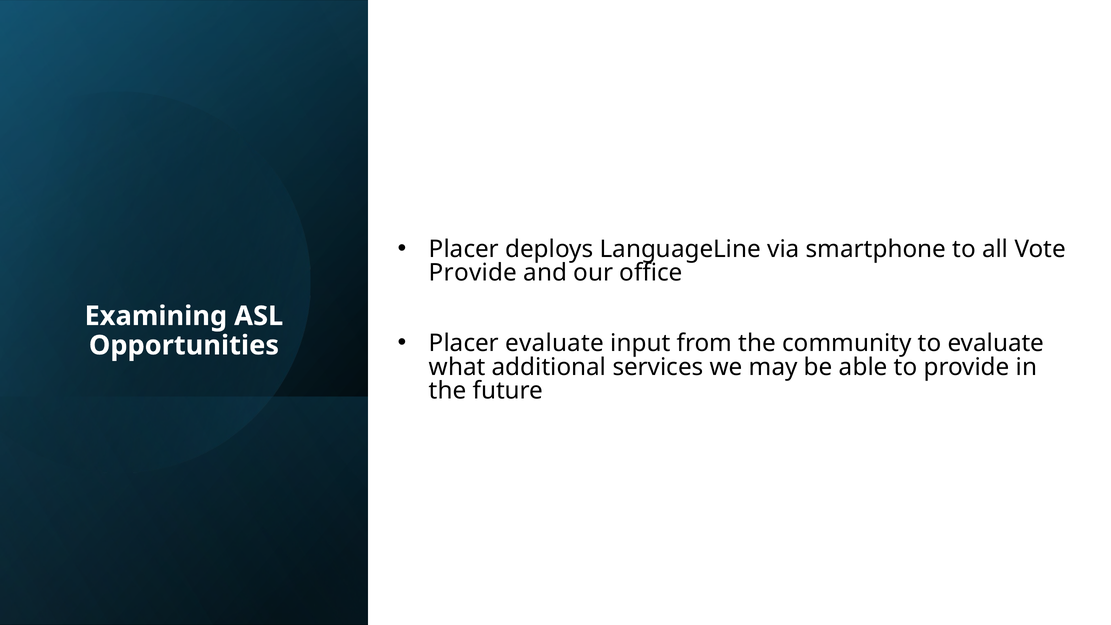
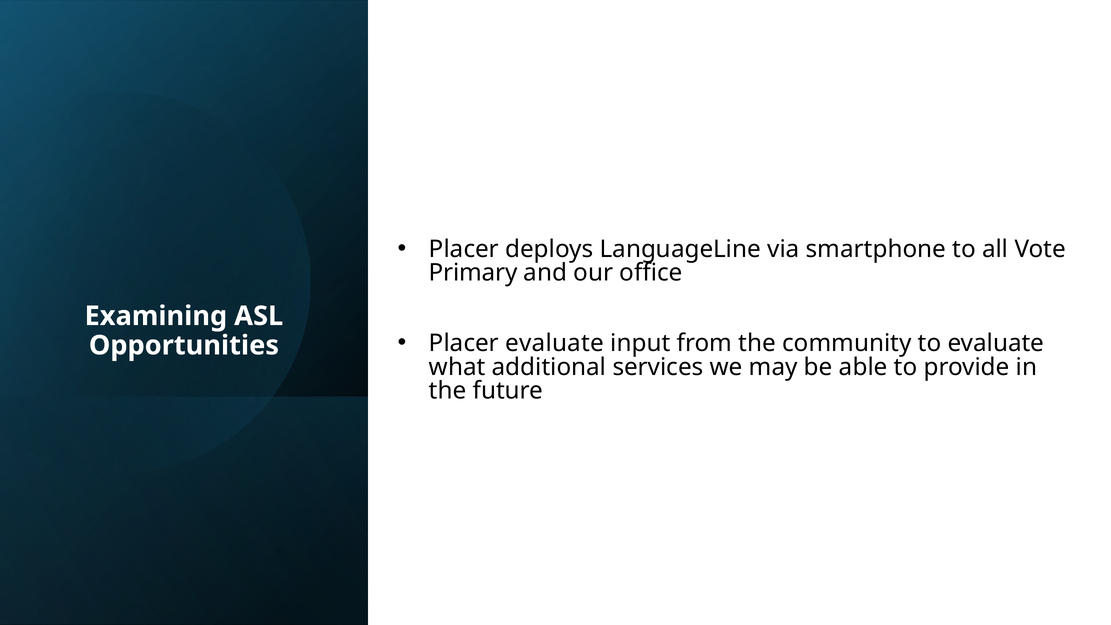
Provide: Provide -> Primary (473, 273)
